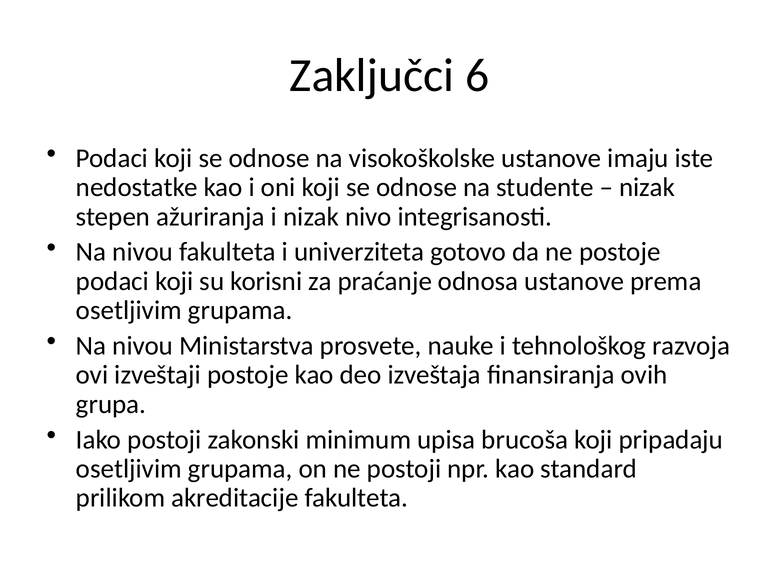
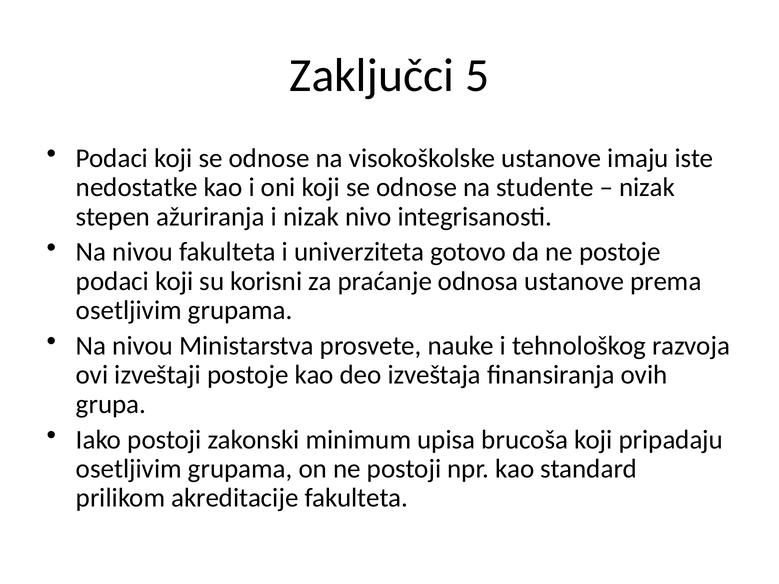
6: 6 -> 5 (477, 75)
